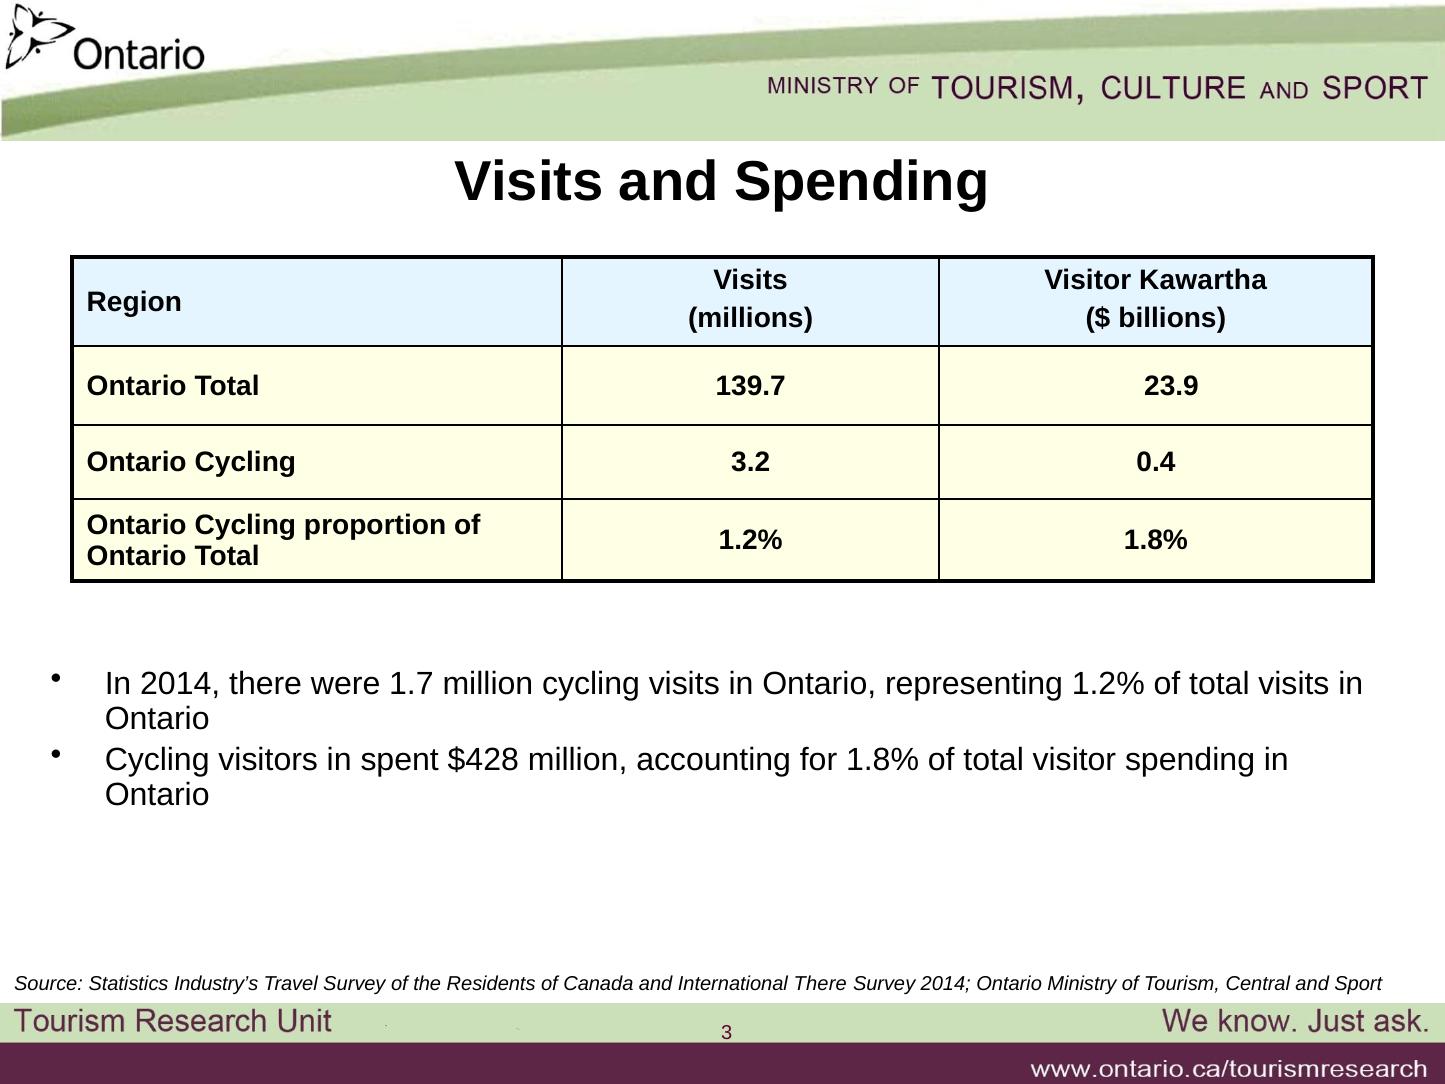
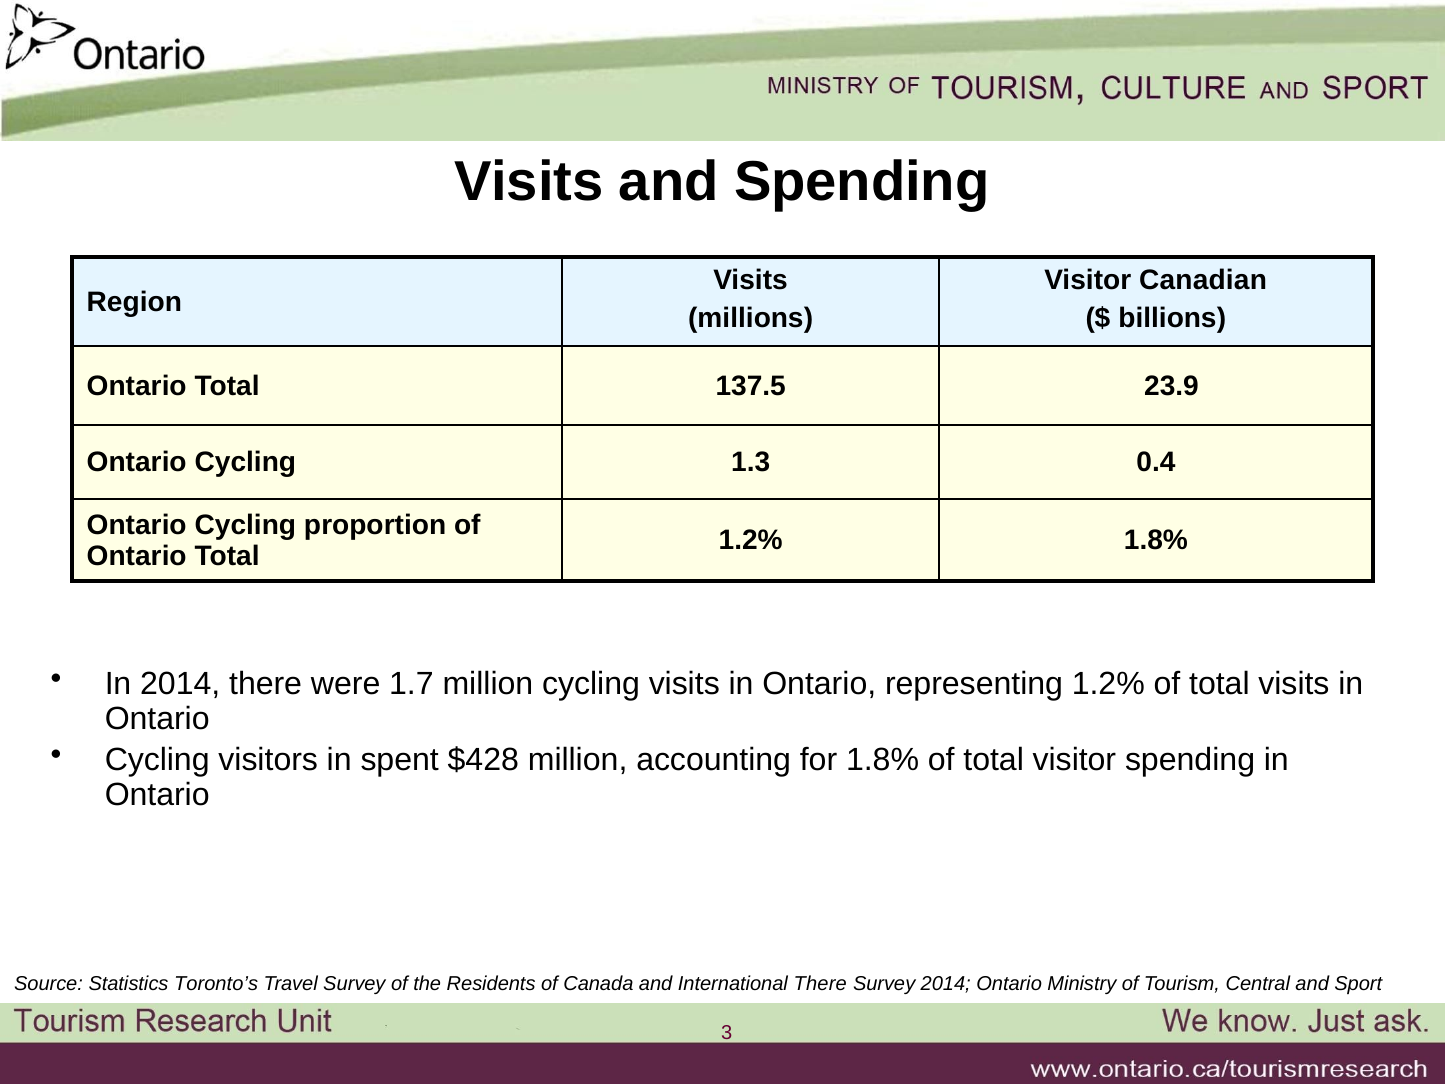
Kawartha: Kawartha -> Canadian (1203, 281)
139.7: 139.7 -> 137.5 (751, 386)
3.2: 3.2 -> 1.3 (751, 463)
Industry’s: Industry’s -> Toronto’s (216, 984)
